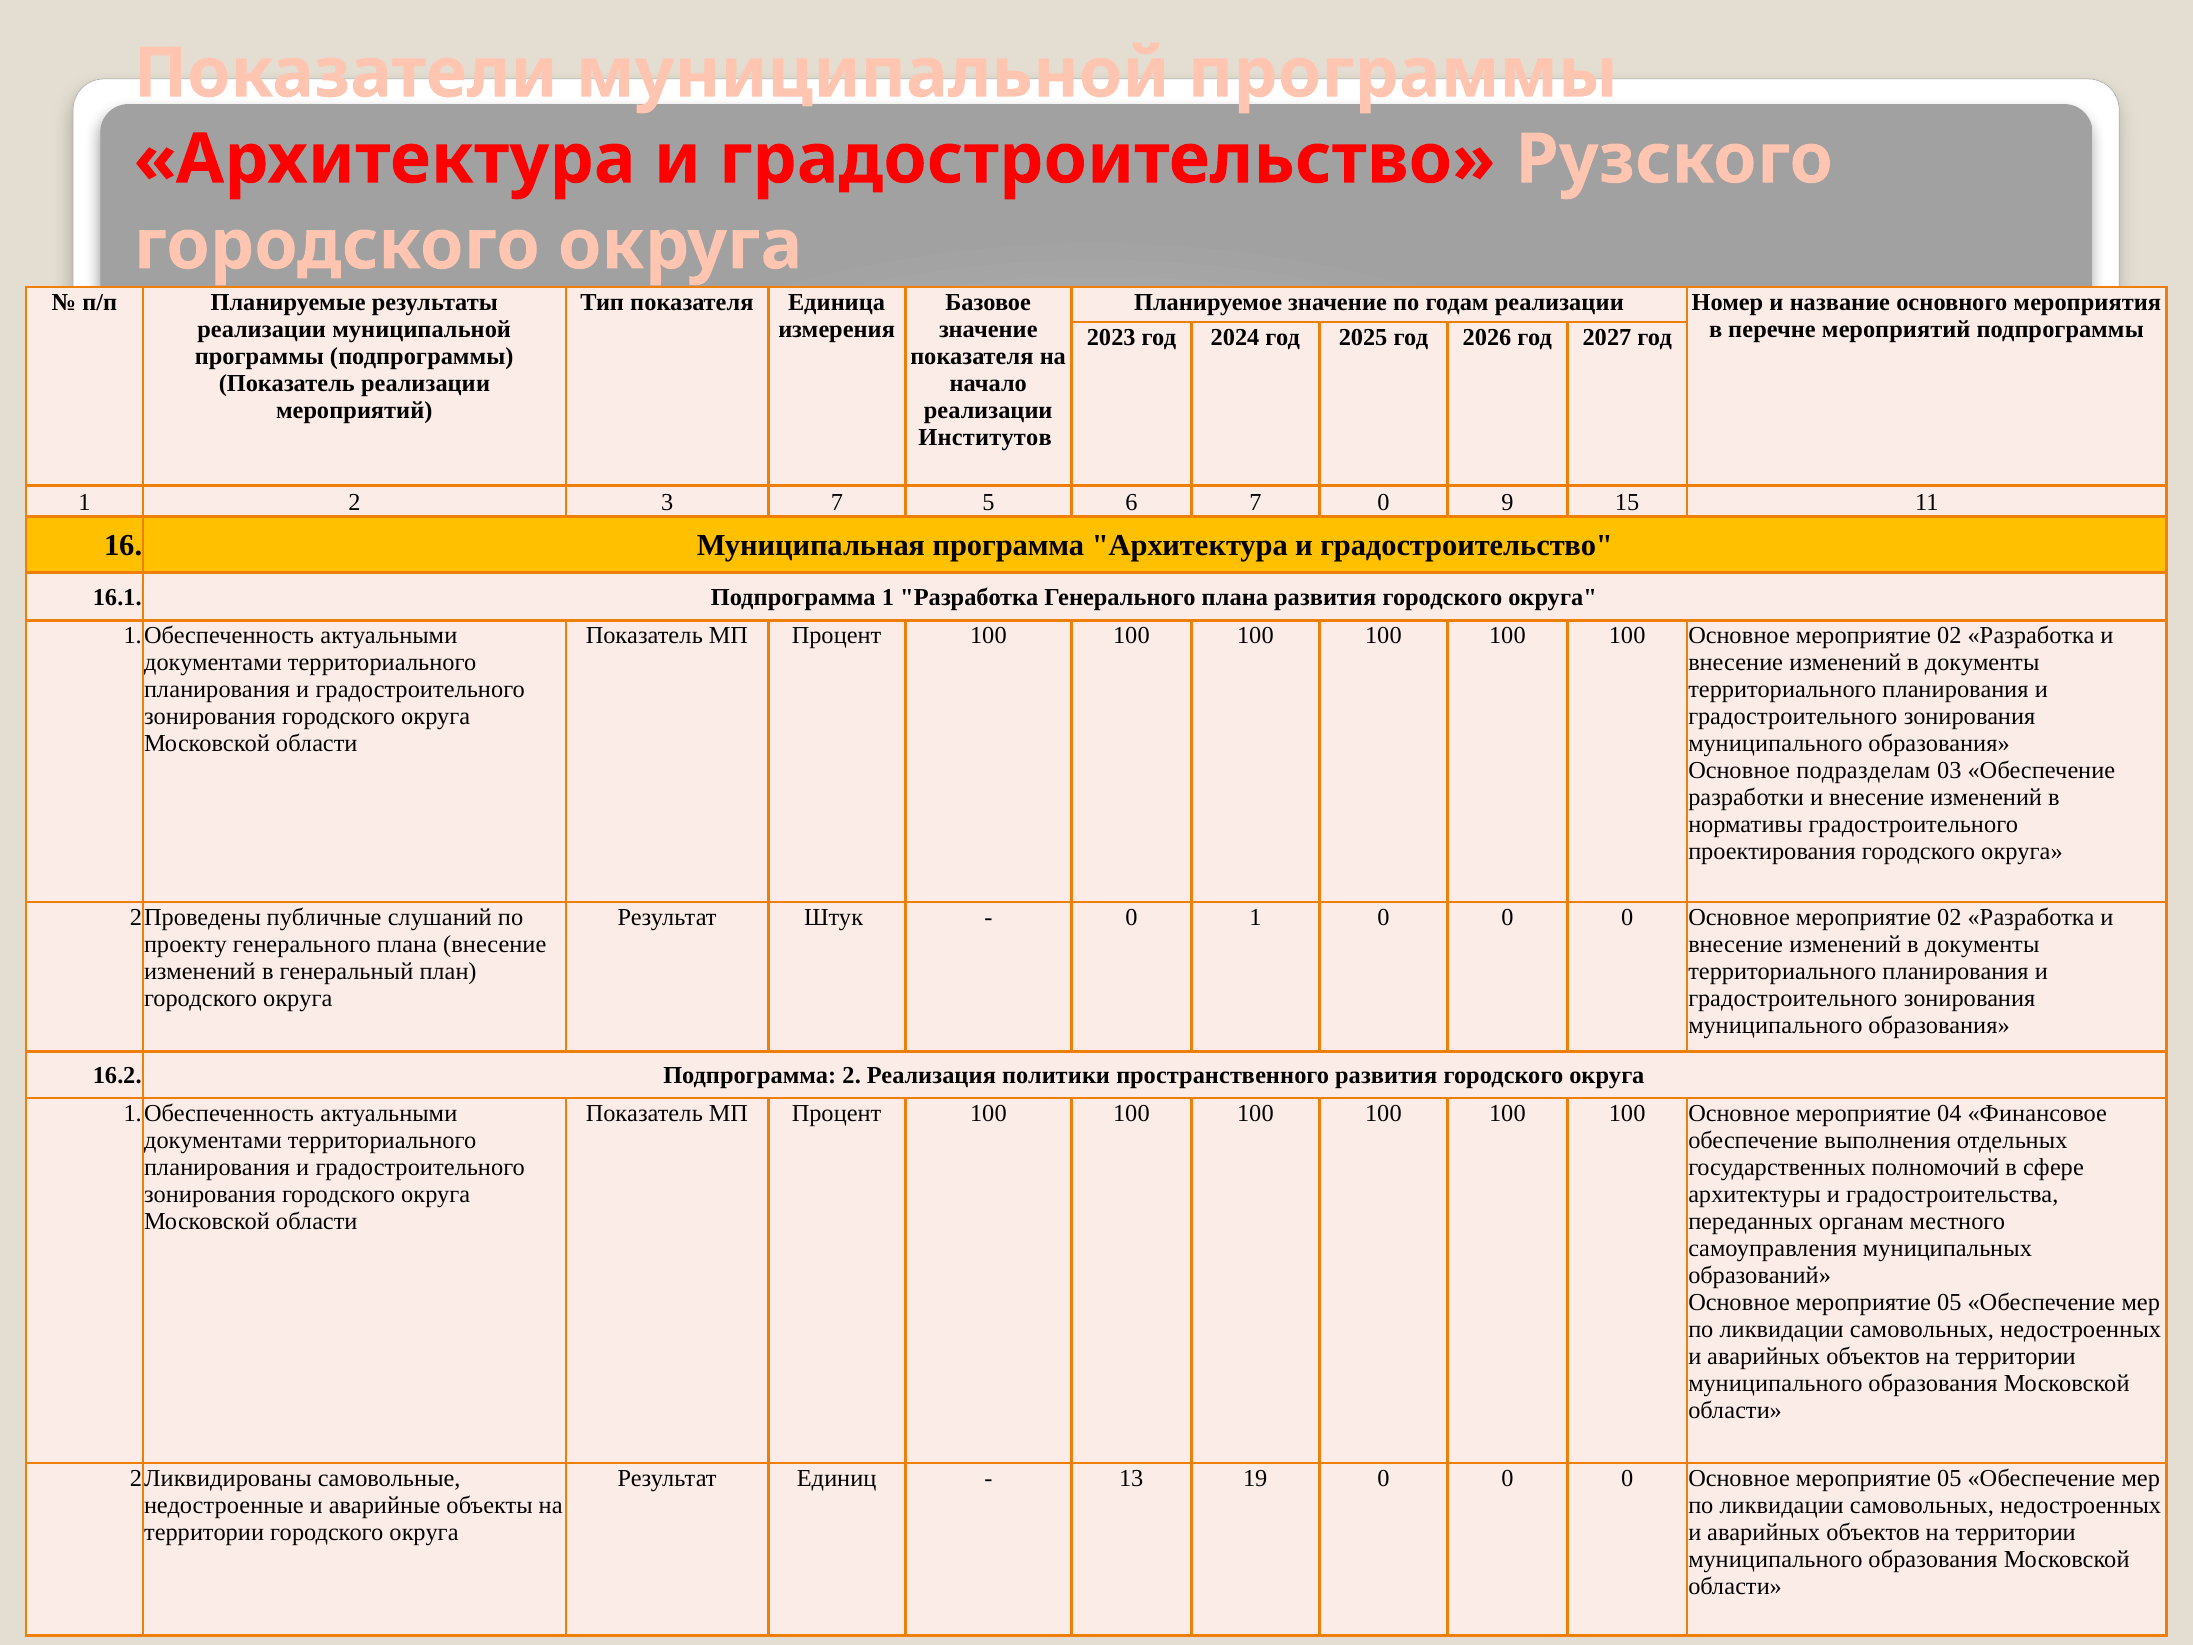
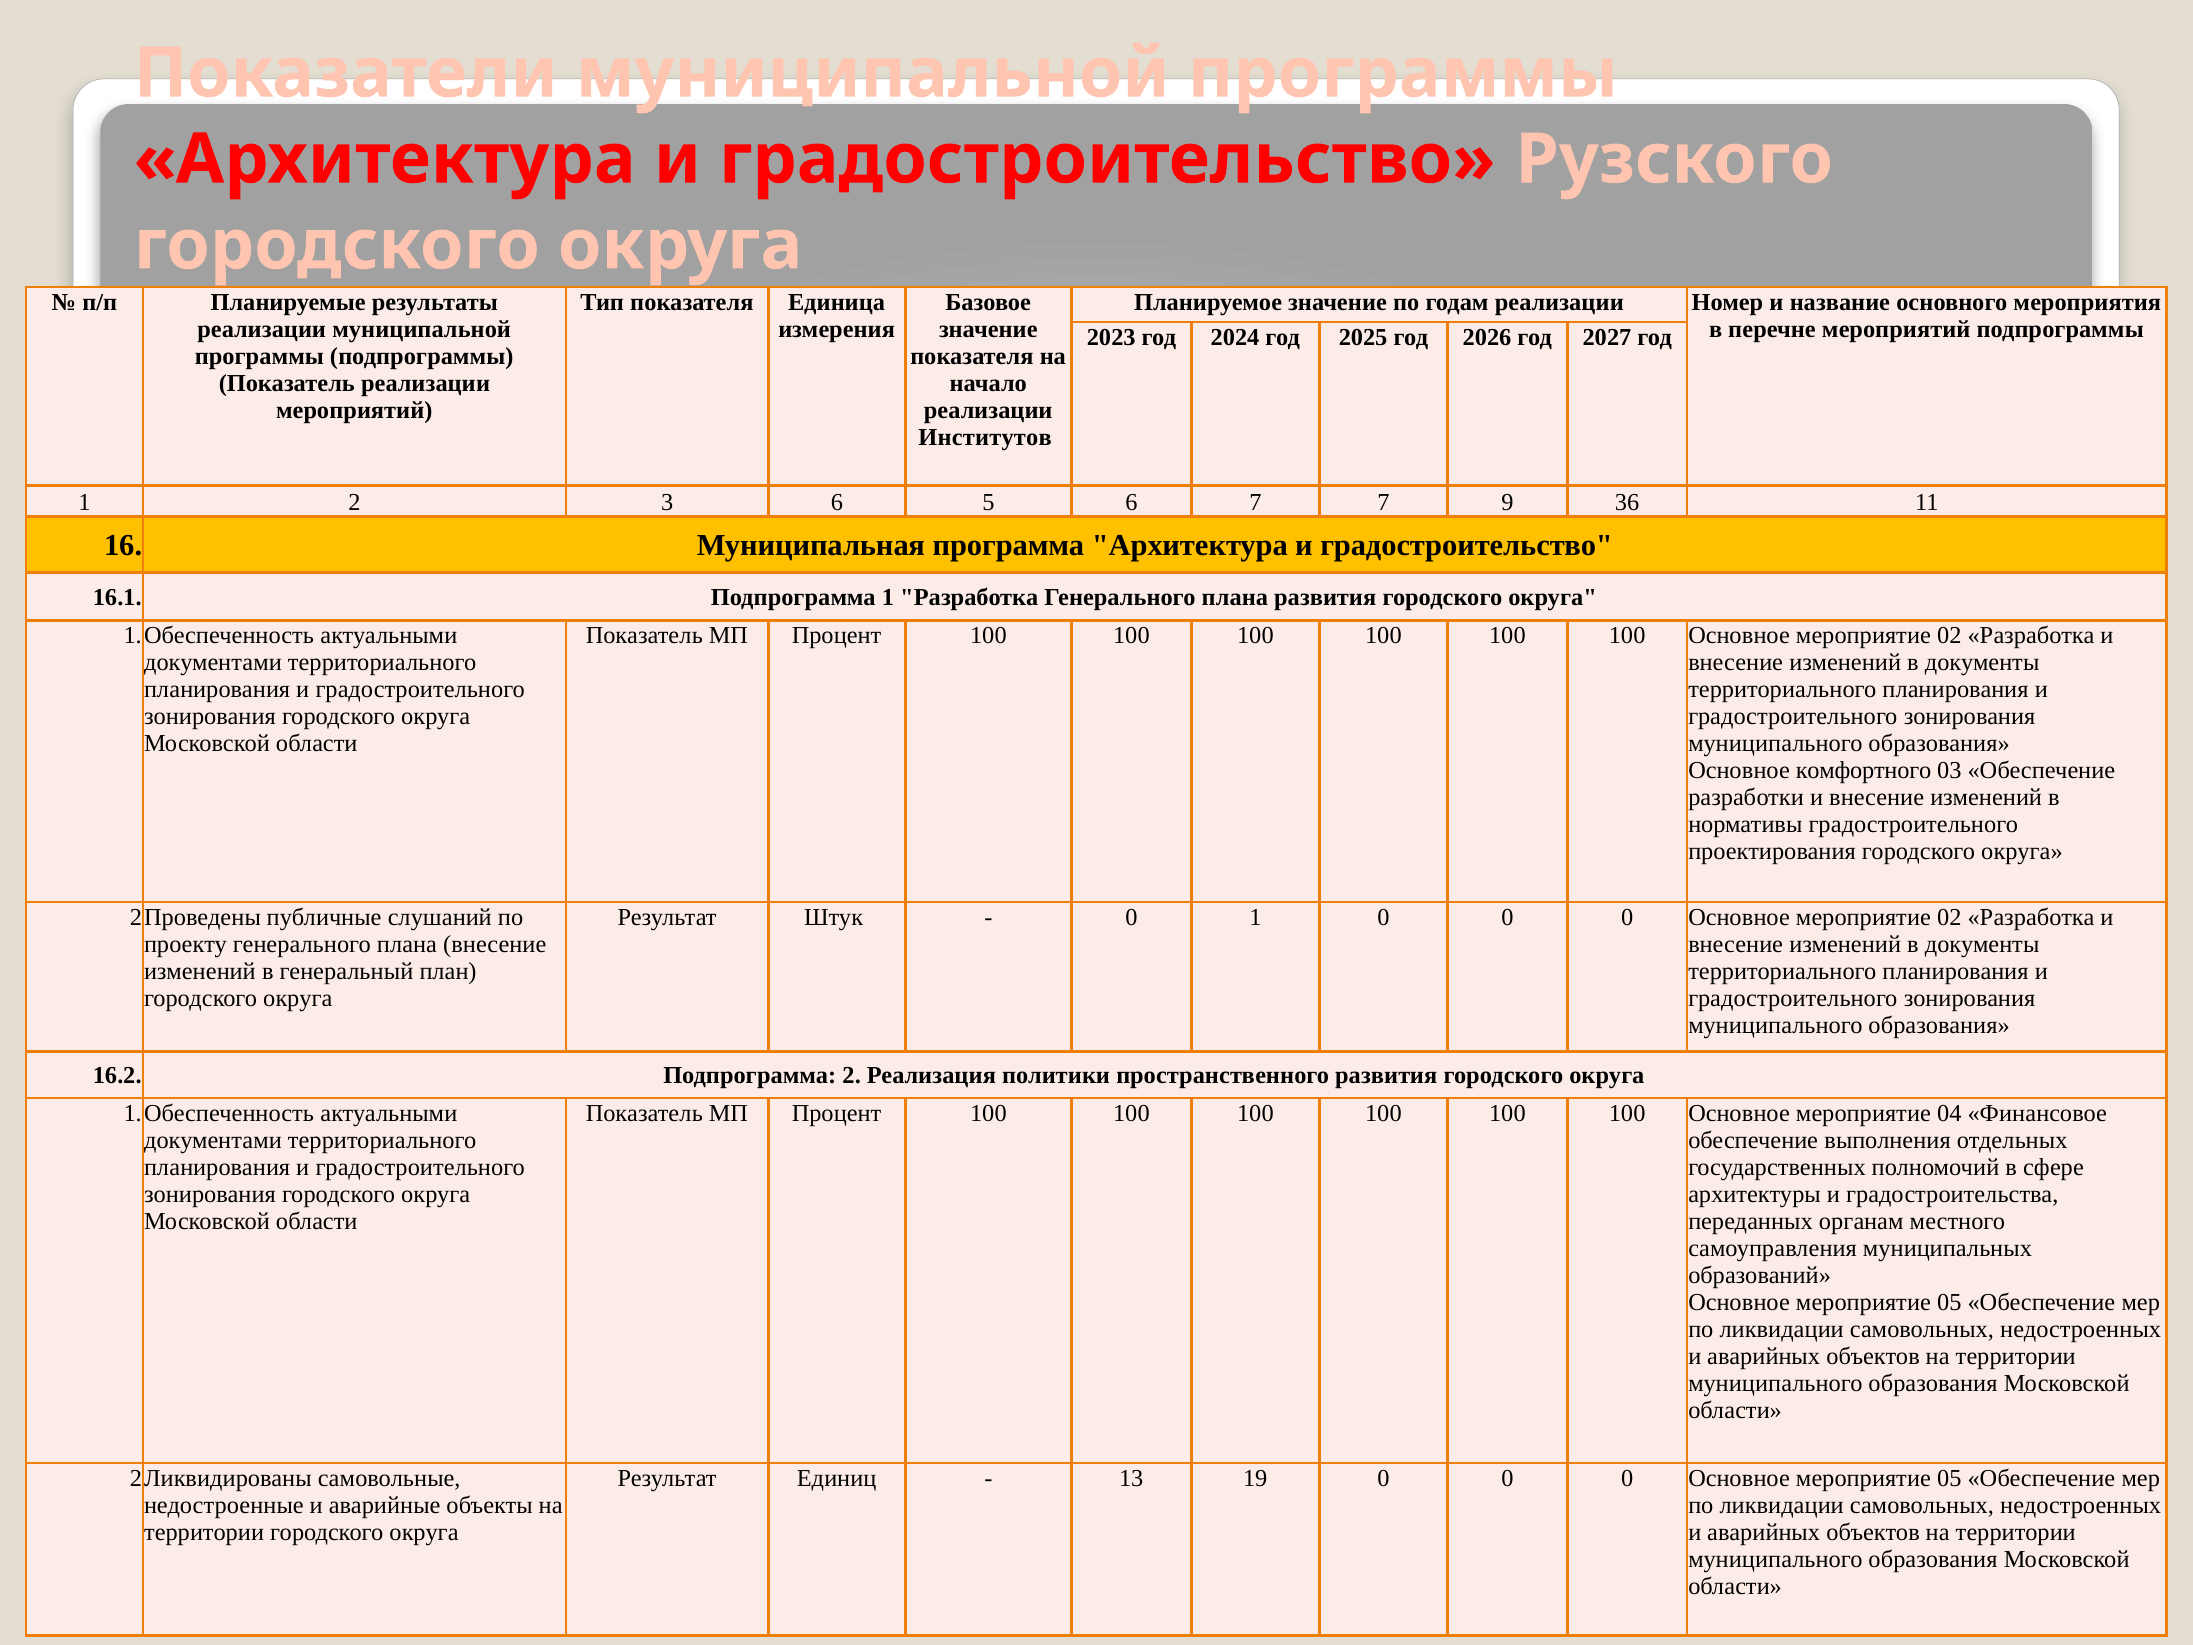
3 7: 7 -> 6 (837, 502)
7 0: 0 -> 7 (1383, 502)
15: 15 -> 36 (1627, 502)
подразделам: подразделам -> комфортного (1864, 771)
